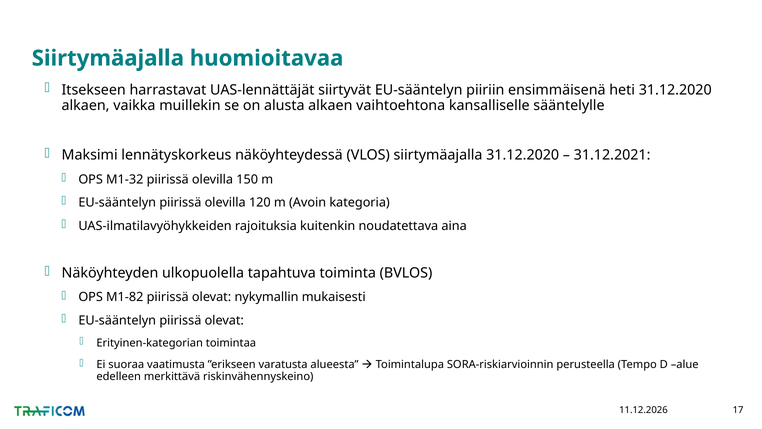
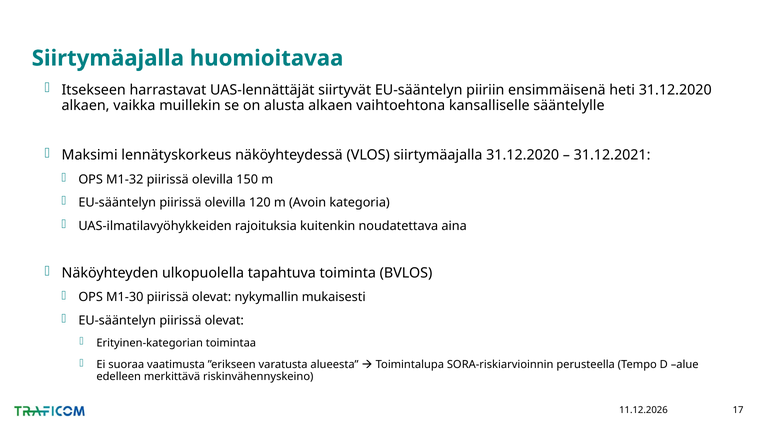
M1-82: M1-82 -> M1-30 (125, 297)
